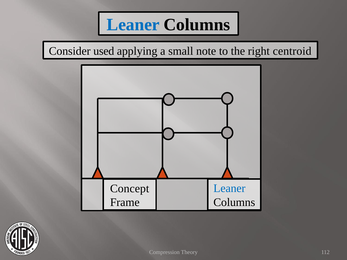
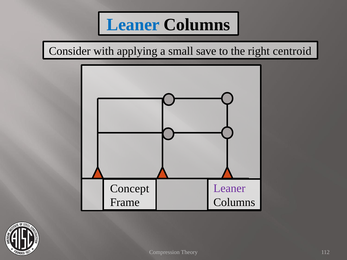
used: used -> with (104, 51)
note: note -> save (206, 51)
Leaner colour: blue -> purple (229, 189)
